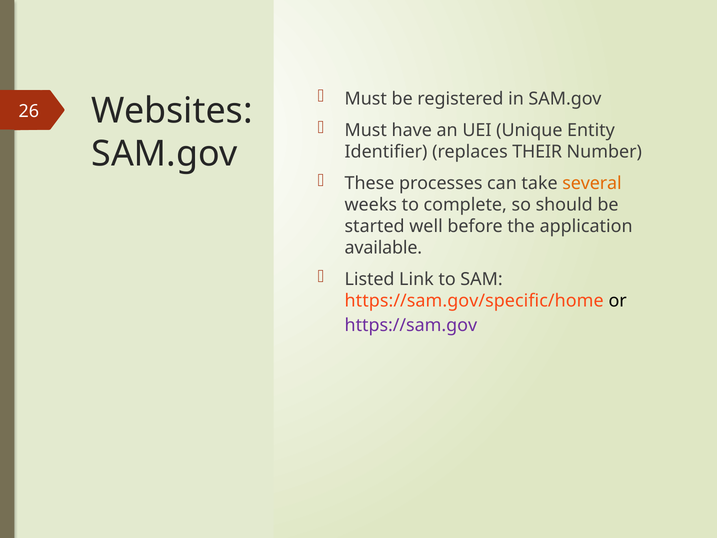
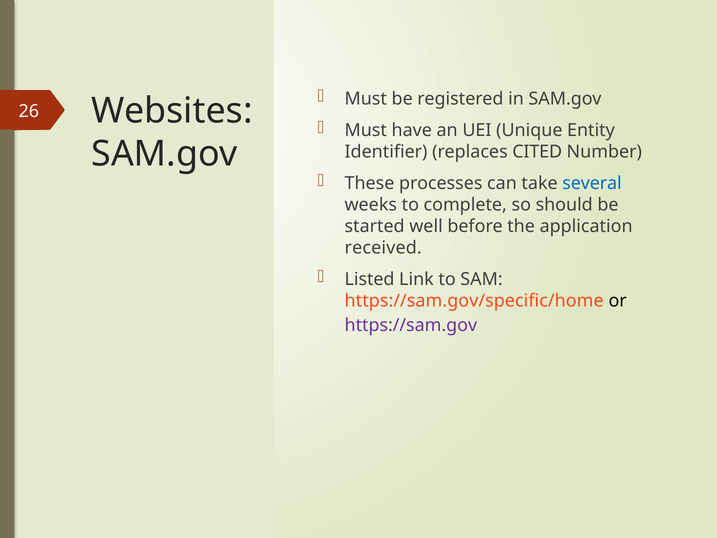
THEIR: THEIR -> CITED (537, 152)
several colour: orange -> blue (592, 183)
available: available -> received (383, 248)
